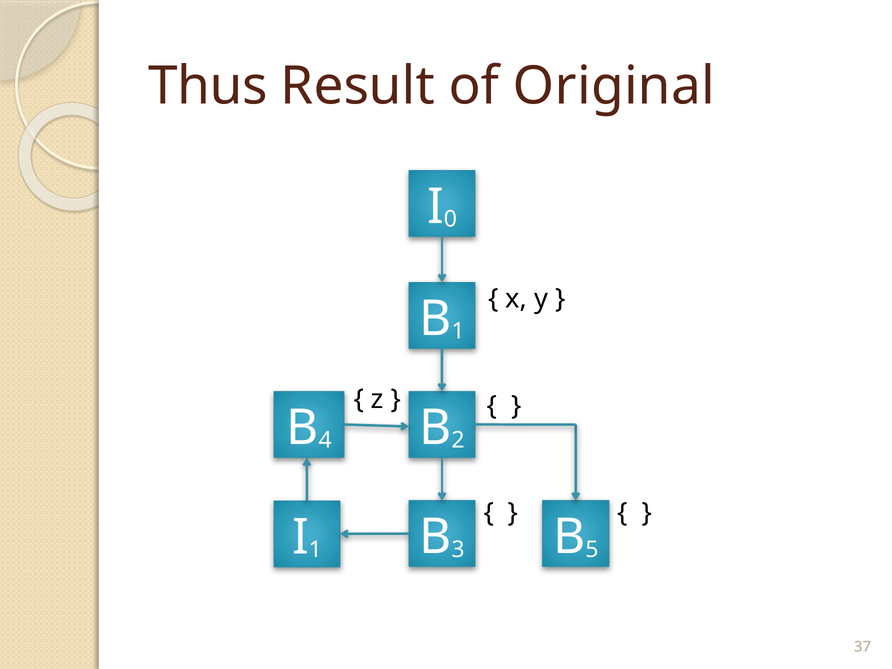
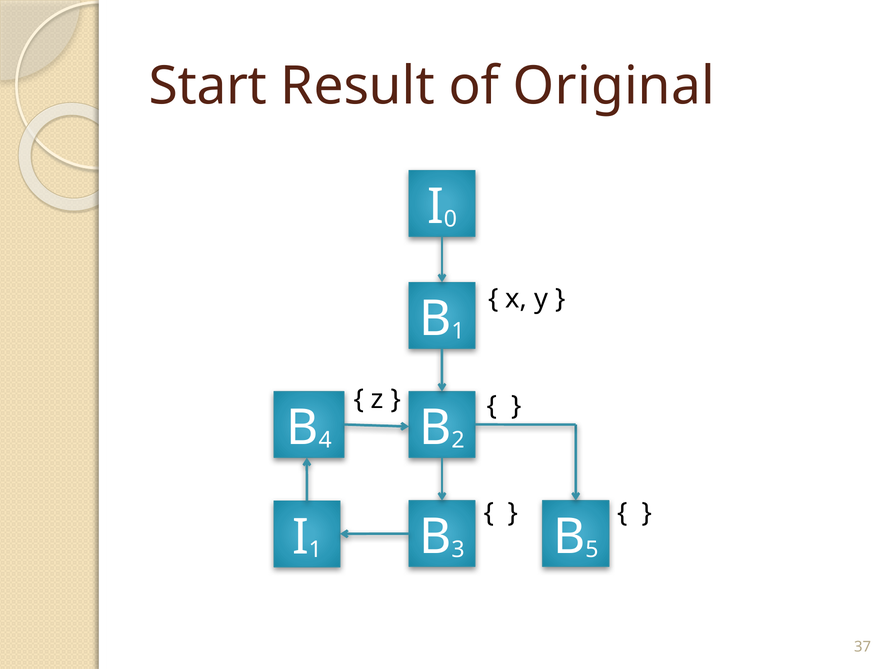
Thus: Thus -> Start (208, 86)
